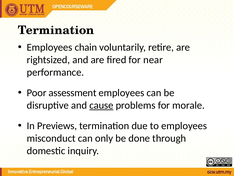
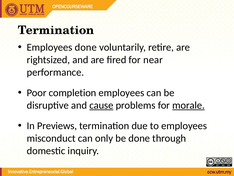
Employees chain: chain -> done (86, 47)
assessment: assessment -> completion (73, 93)
morale underline: none -> present (189, 105)
